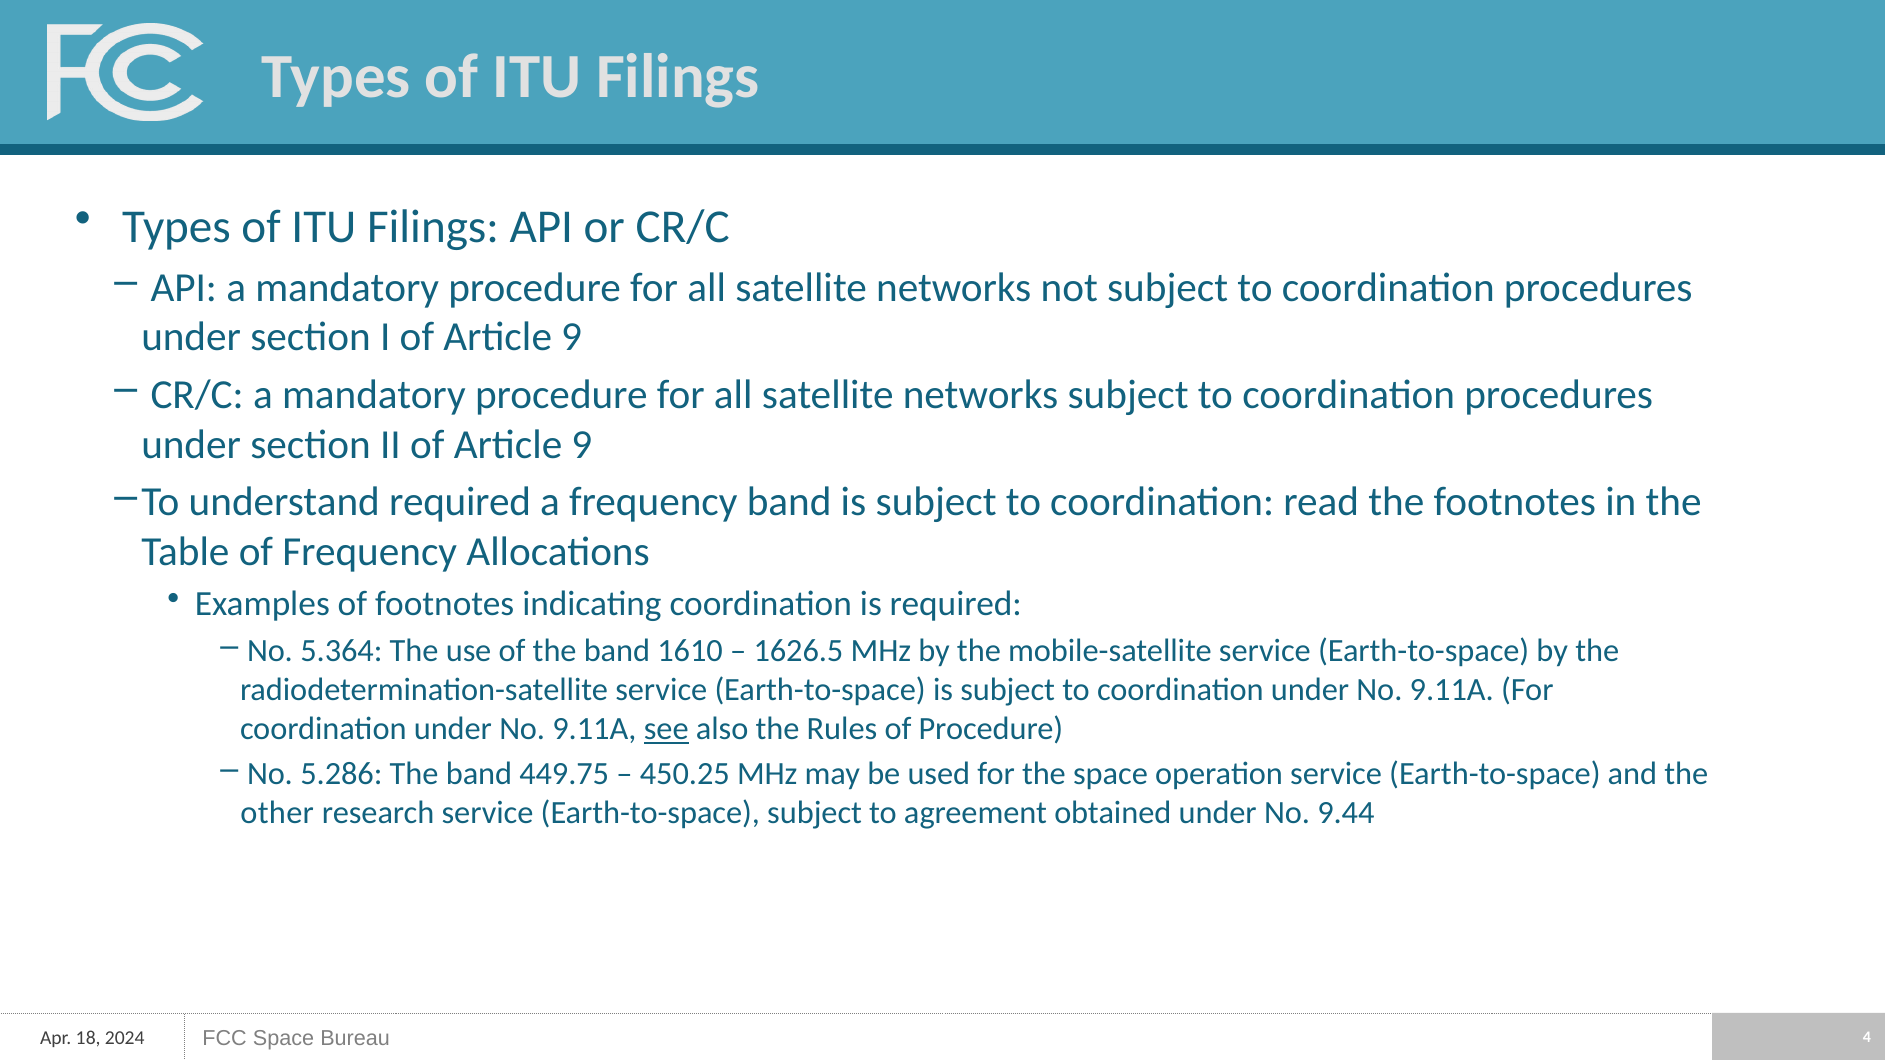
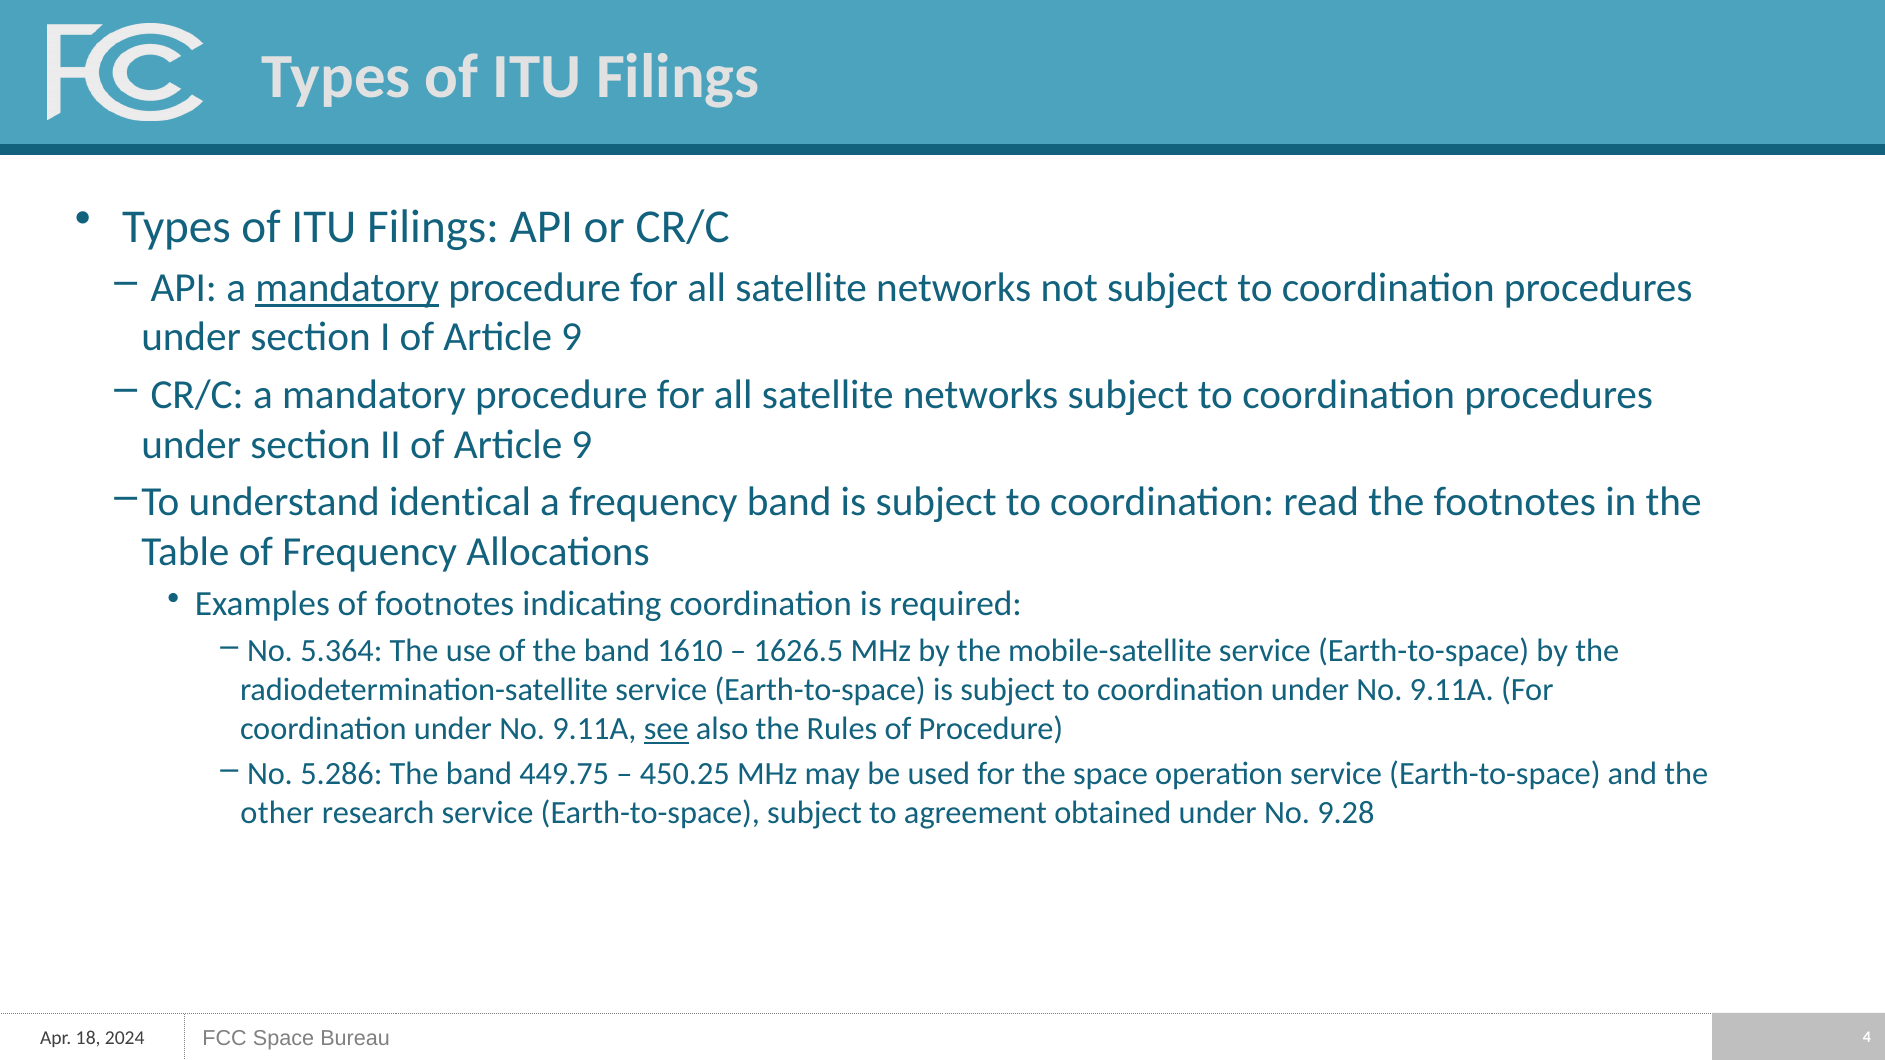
mandatory underline: none -> present (347, 288)
understand required: required -> identical (460, 502)
9.44: 9.44 -> 9.28 (1346, 813)
